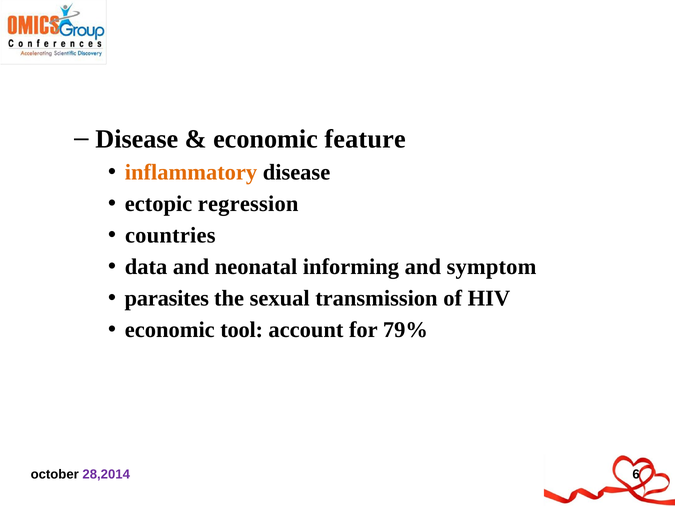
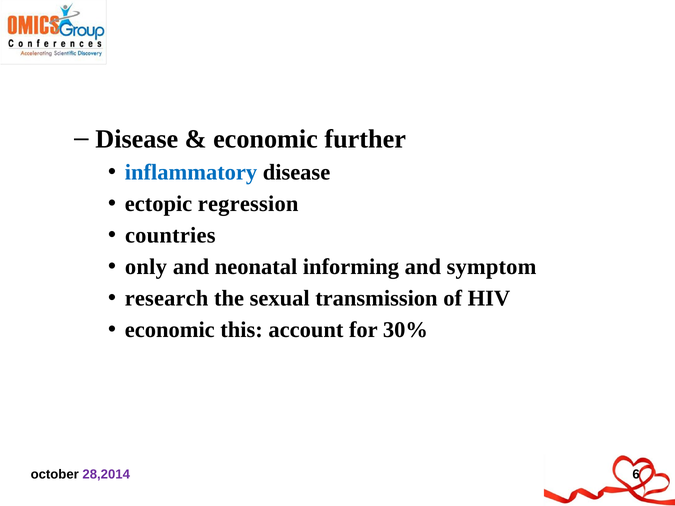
feature: feature -> further (365, 139)
inflammatory colour: orange -> blue (191, 173)
data: data -> only (146, 267)
parasites: parasites -> research (167, 299)
tool: tool -> this (242, 330)
79%: 79% -> 30% (405, 330)
